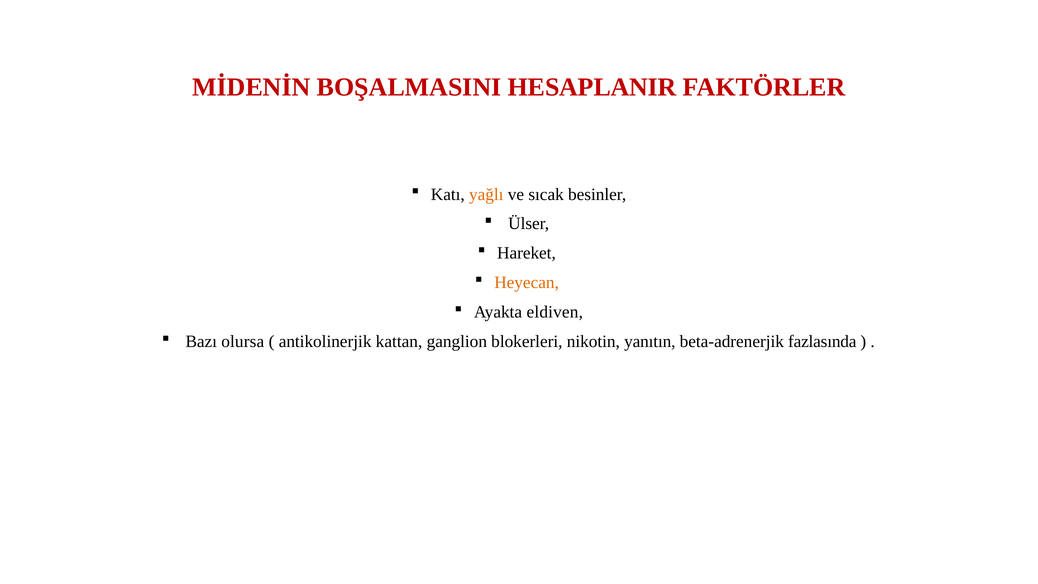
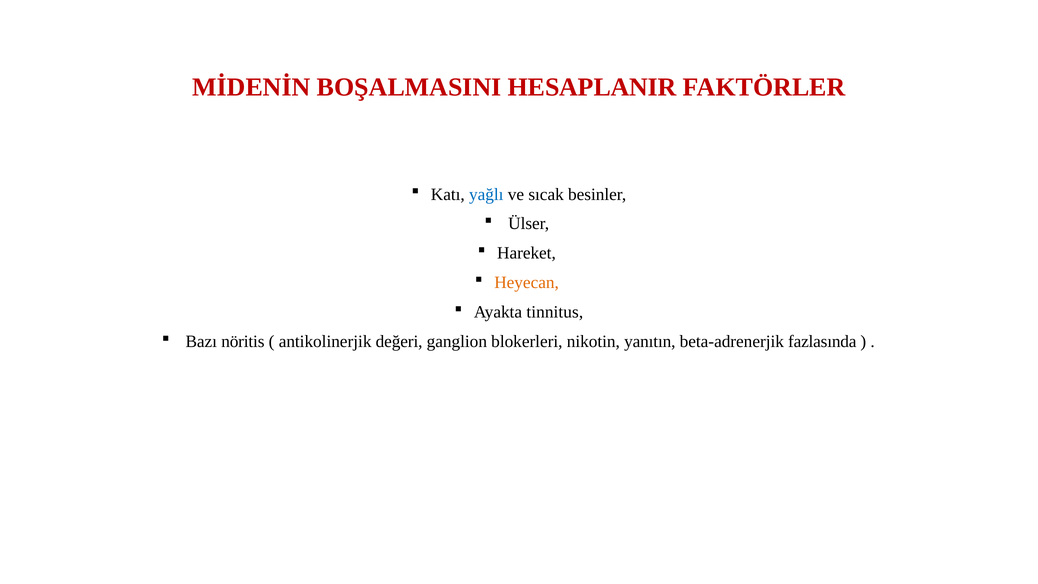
yağlı colour: orange -> blue (486, 194)
eldiven: eldiven -> tinnitus (555, 312)
olursa: olursa -> nöritis (243, 342)
kattan: kattan -> değeri (399, 342)
